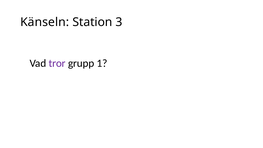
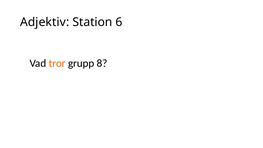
Känseln: Känseln -> Adjektiv (45, 22)
3: 3 -> 6 (119, 22)
tror colour: purple -> orange (57, 63)
1: 1 -> 8 (102, 63)
